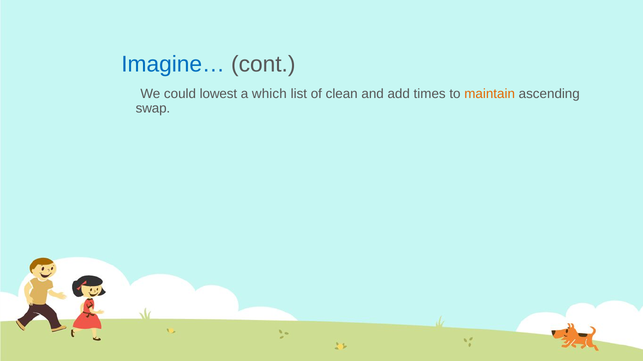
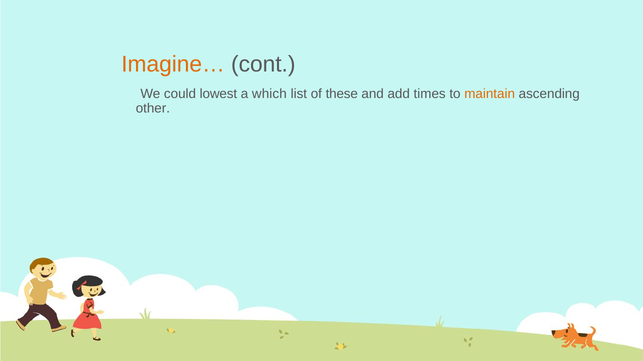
Imagine… colour: blue -> orange (173, 65)
clean: clean -> these (342, 94)
swap: swap -> other (153, 108)
